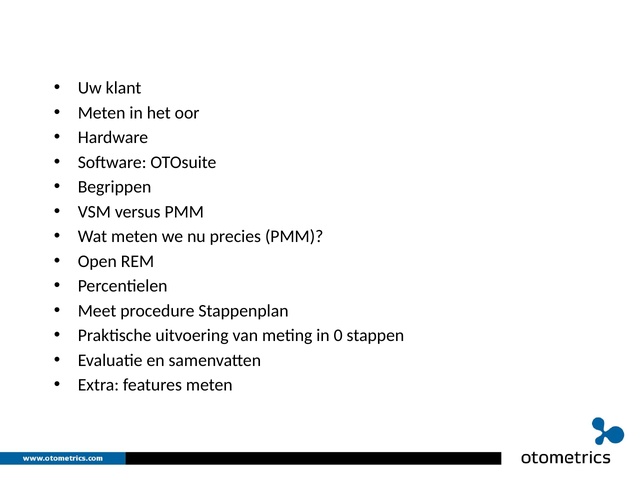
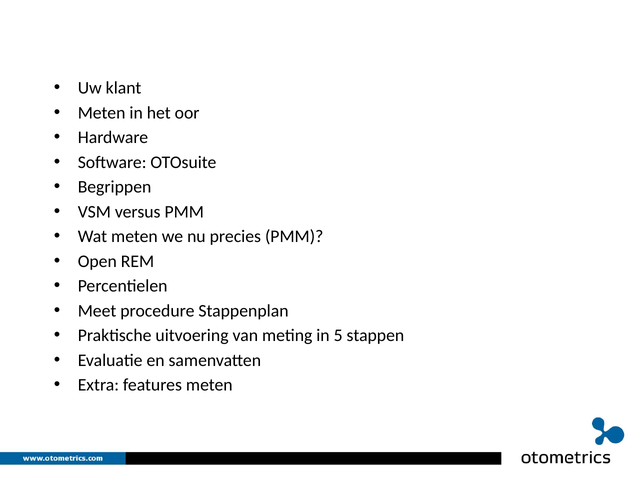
0: 0 -> 5 (338, 336)
